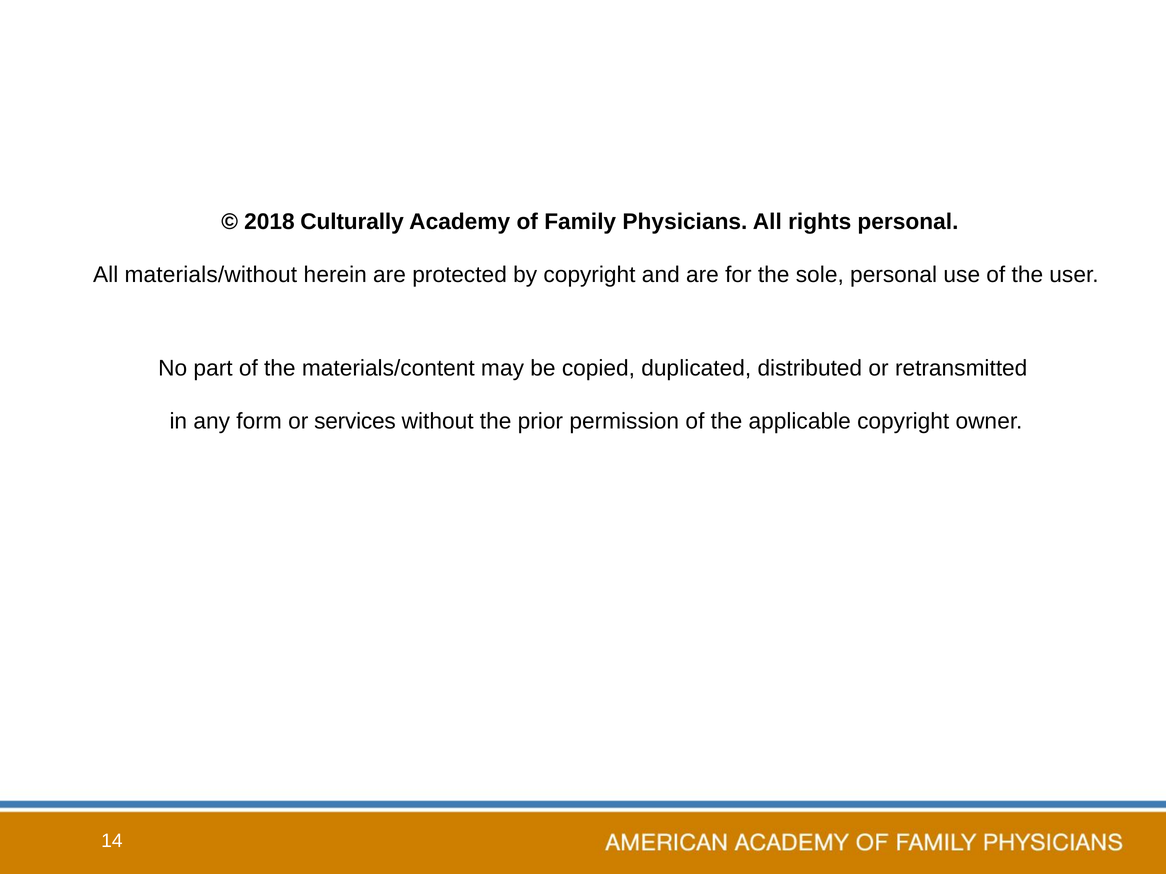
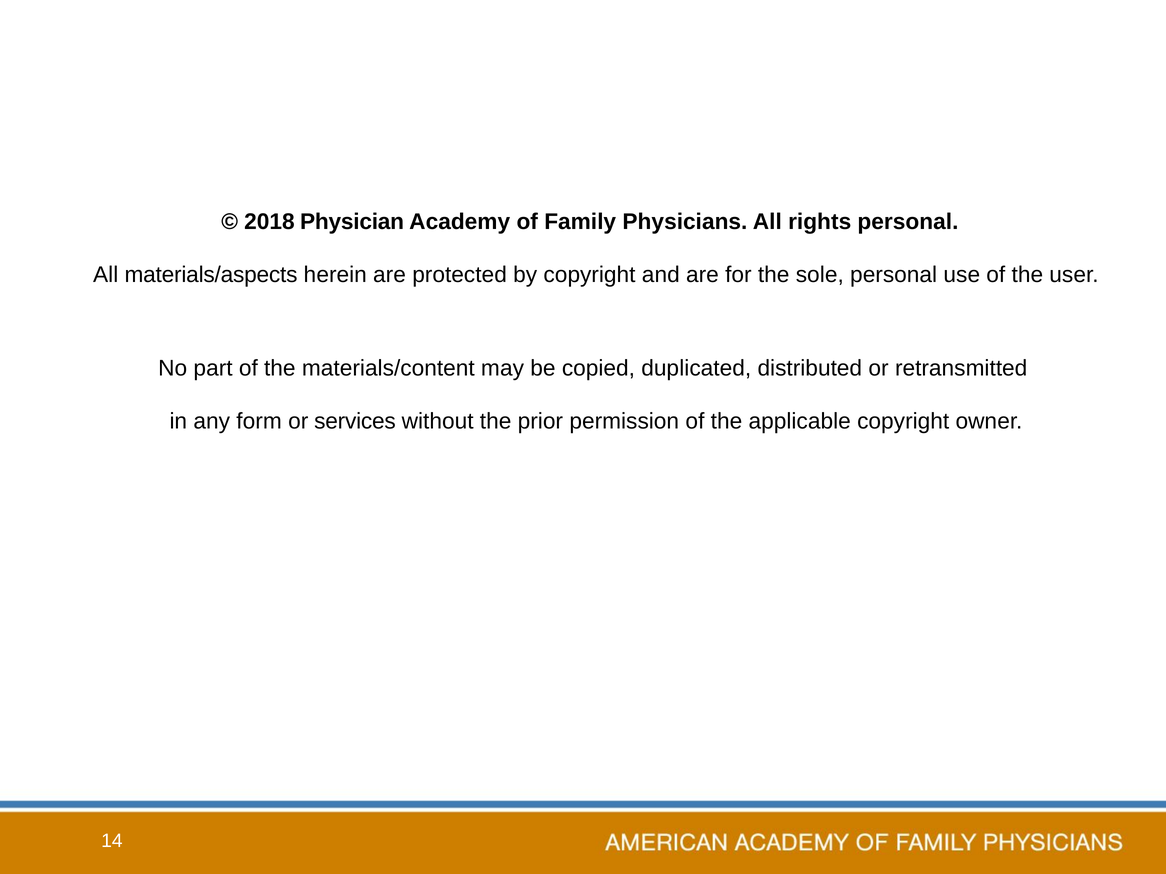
Culturally: Culturally -> Physician (352, 222)
materials/without: materials/without -> materials/aspects (211, 275)
